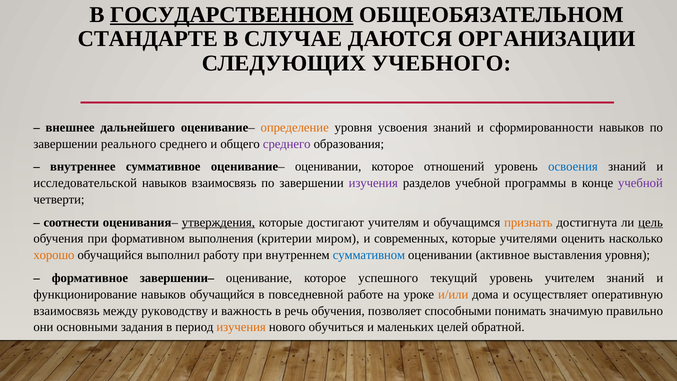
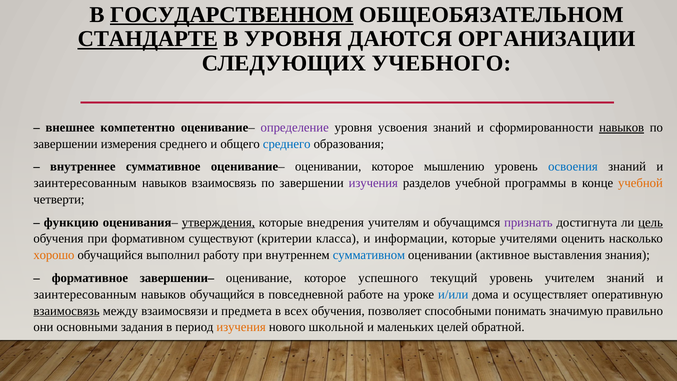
СТАНДАРТЕ underline: none -> present (148, 39)
В СЛУЧАЕ: СЛУЧАЕ -> УРОВНЯ (293, 39)
дальнейшего: дальнейшего -> компетентно (138, 127)
определение colour: orange -> purple (295, 127)
навыков underline: none -> present (622, 127)
реального: реального -> измерения (129, 144)
среднего colour: purple -> blue (287, 144)
отношений: отношений -> мышлению (454, 167)
исследовательской: исследовательской -> заинтересованным (85, 183)
учебной colour: purple -> orange (640, 183)
соотнести: соотнести -> функцию (71, 222)
достигают: достигают -> внедрения (335, 222)
признать colour: orange -> purple (528, 222)
выполнения: выполнения -> существуют (221, 239)
миром: миром -> класса (338, 239)
современных: современных -> информации (411, 239)
выставления уровня: уровня -> знания (627, 255)
функционирование: функционирование -> заинтересованным (85, 294)
и/или colour: orange -> blue (453, 294)
взаимосвязь underline: none -> present (66, 311)
руководству: руководству -> взаимосвязи (175, 311)
важность: важность -> предмета (247, 311)
речь: речь -> всех (296, 311)
обучиться: обучиться -> школьной (336, 327)
